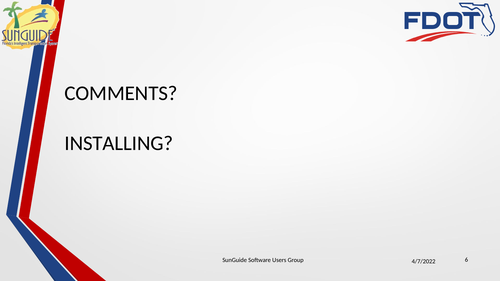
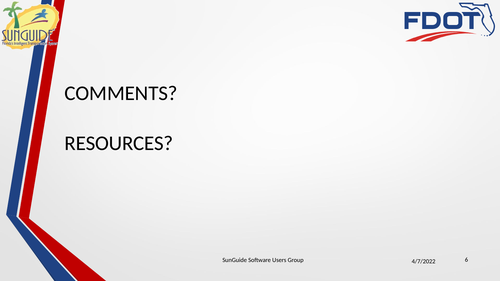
INSTALLING: INSTALLING -> RESOURCES (119, 143)
